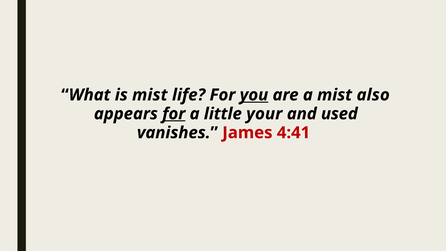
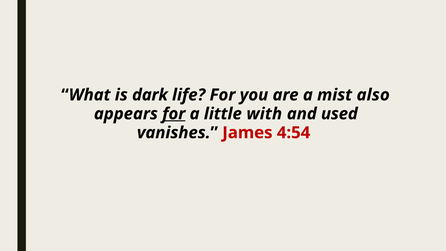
is mist: mist -> dark (150, 95)
you underline: present -> none (254, 95)
your: your -> with (264, 114)
4:41: 4:41 -> 4:54 (294, 133)
